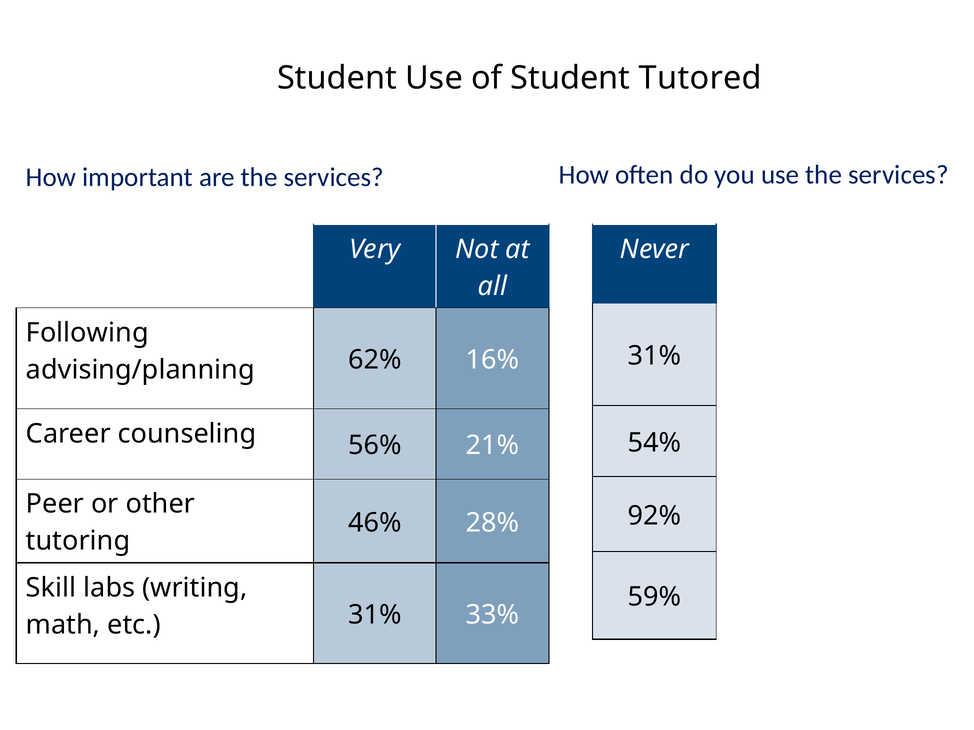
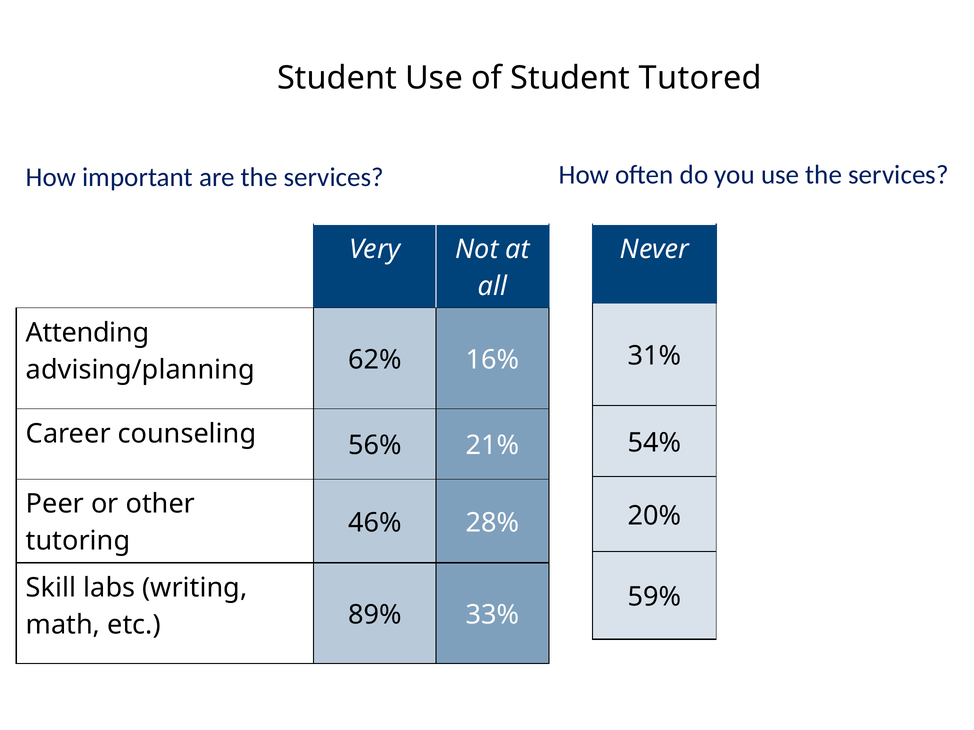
Following: Following -> Attending (87, 333)
92%: 92% -> 20% (654, 516)
etc 31%: 31% -> 89% (375, 615)
